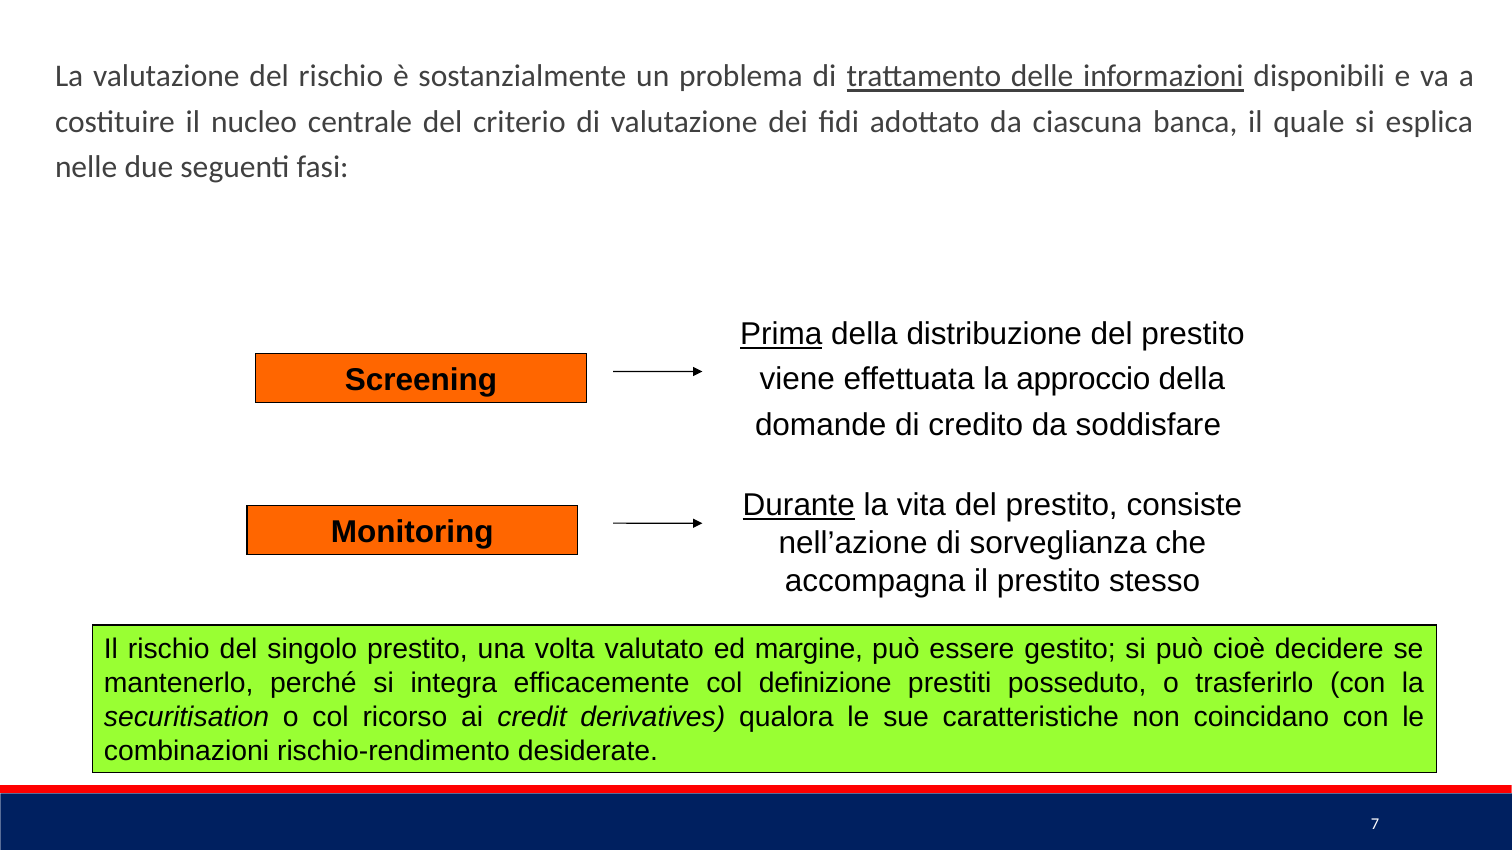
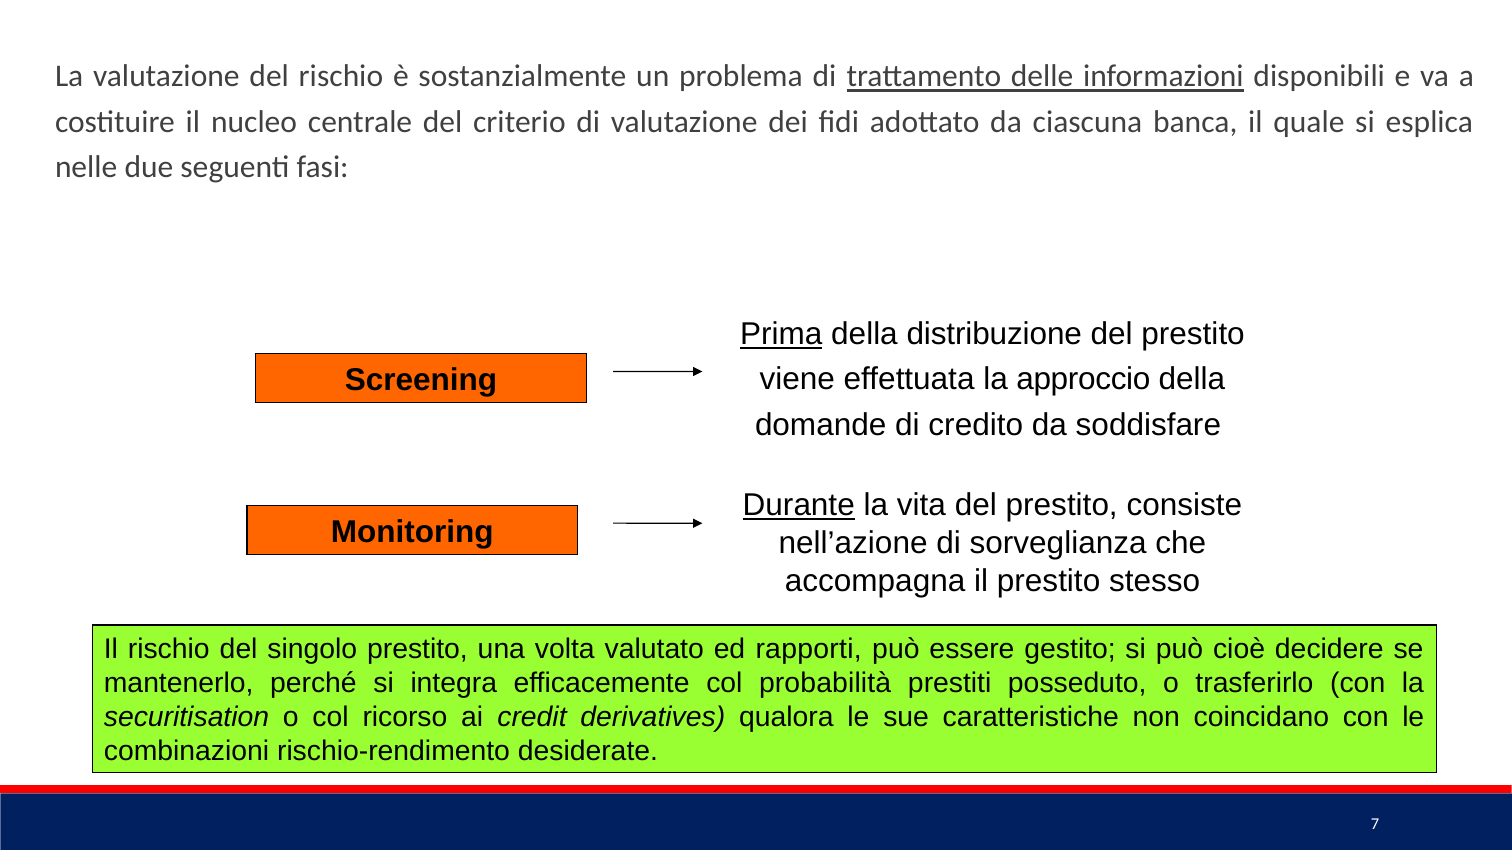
margine: margine -> rapporti (809, 650)
definizione: definizione -> probabilità (825, 684)
